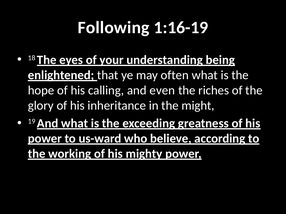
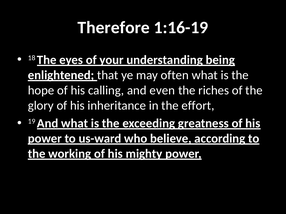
Following: Following -> Therefore (114, 28)
might: might -> effort (198, 106)
